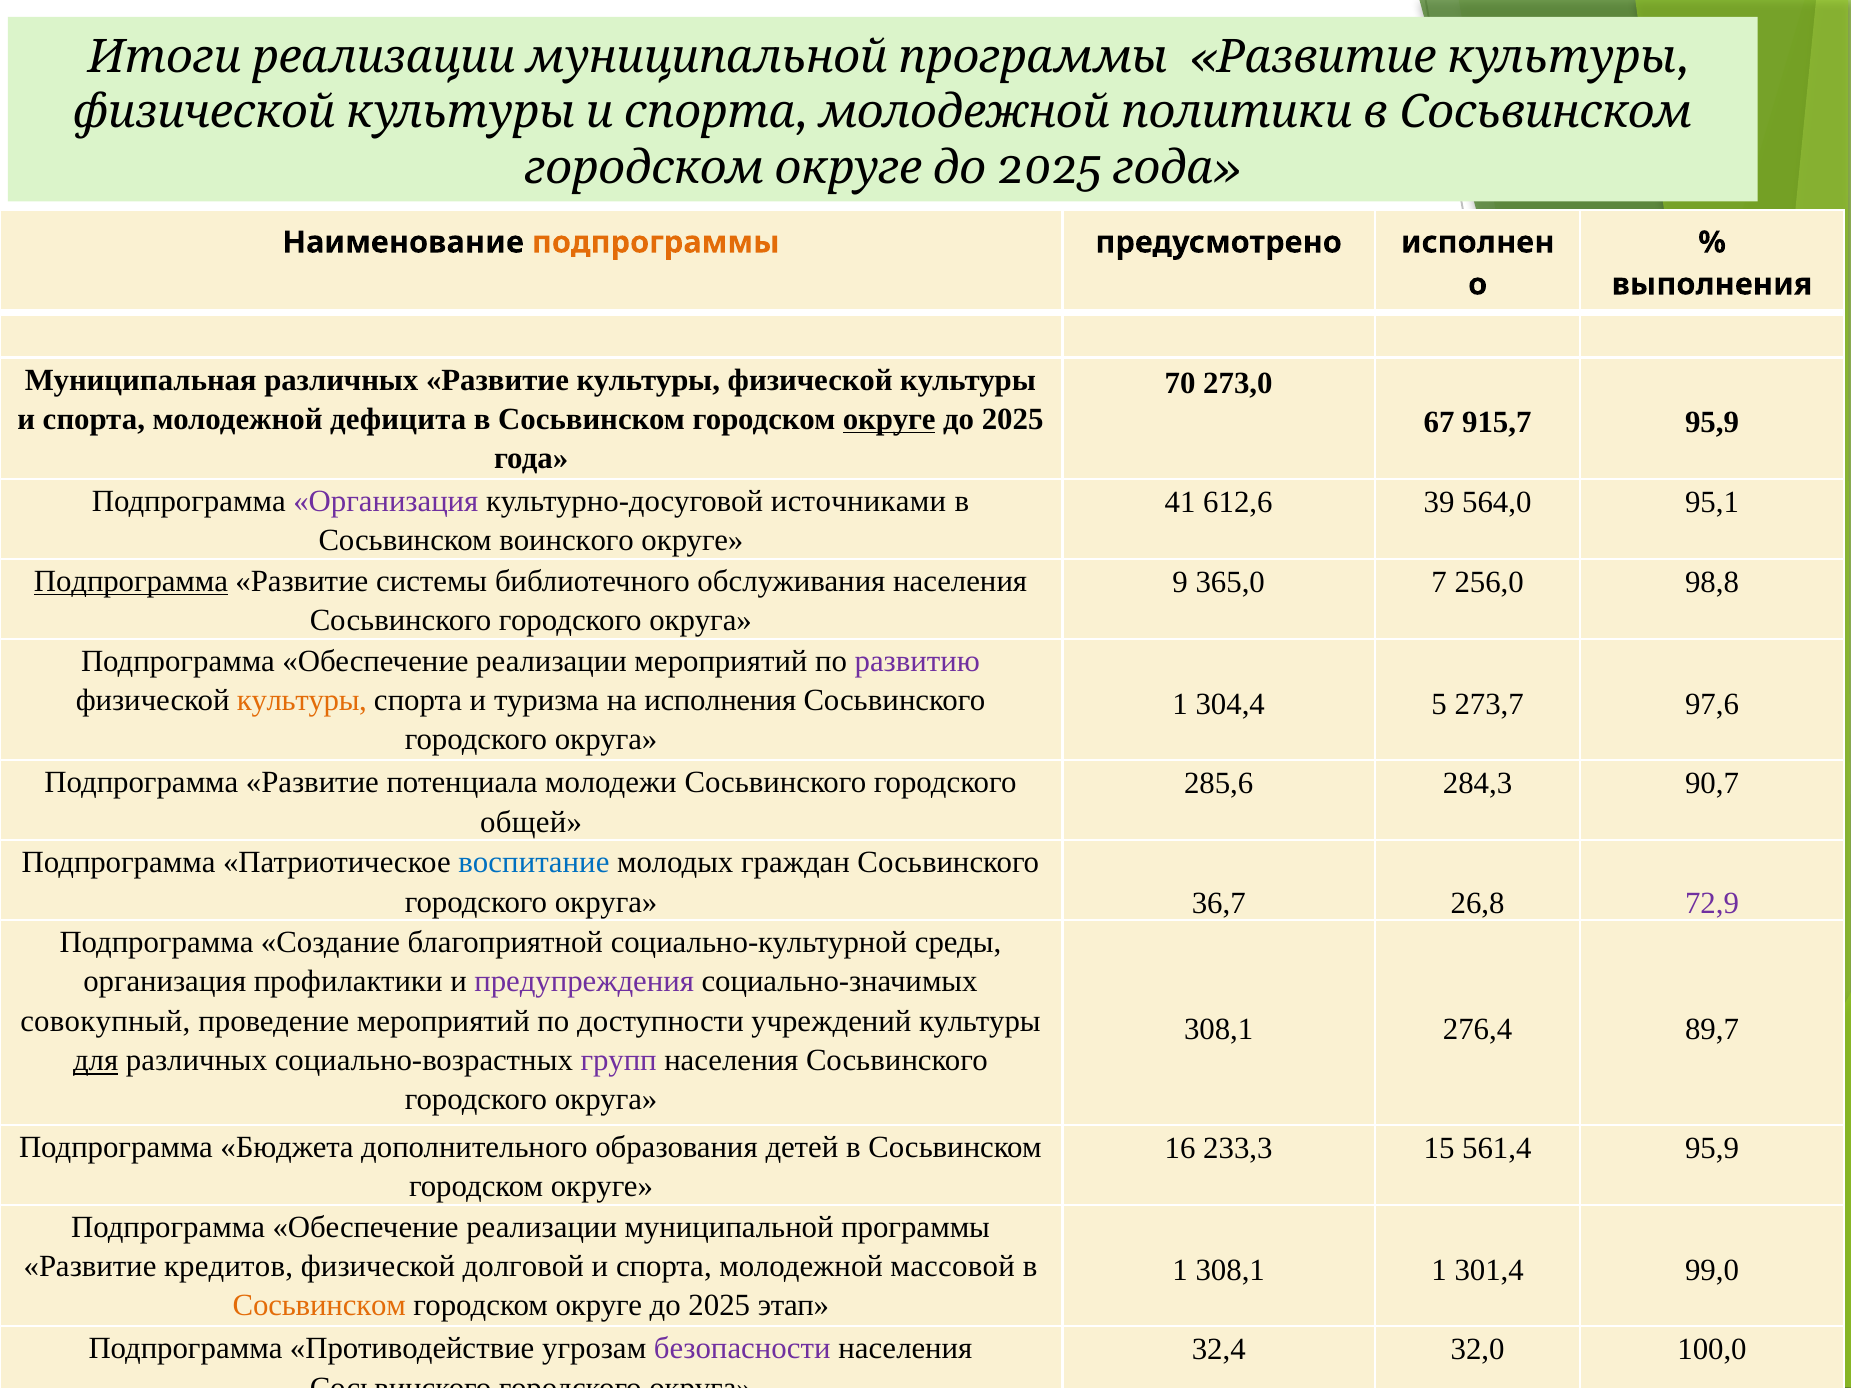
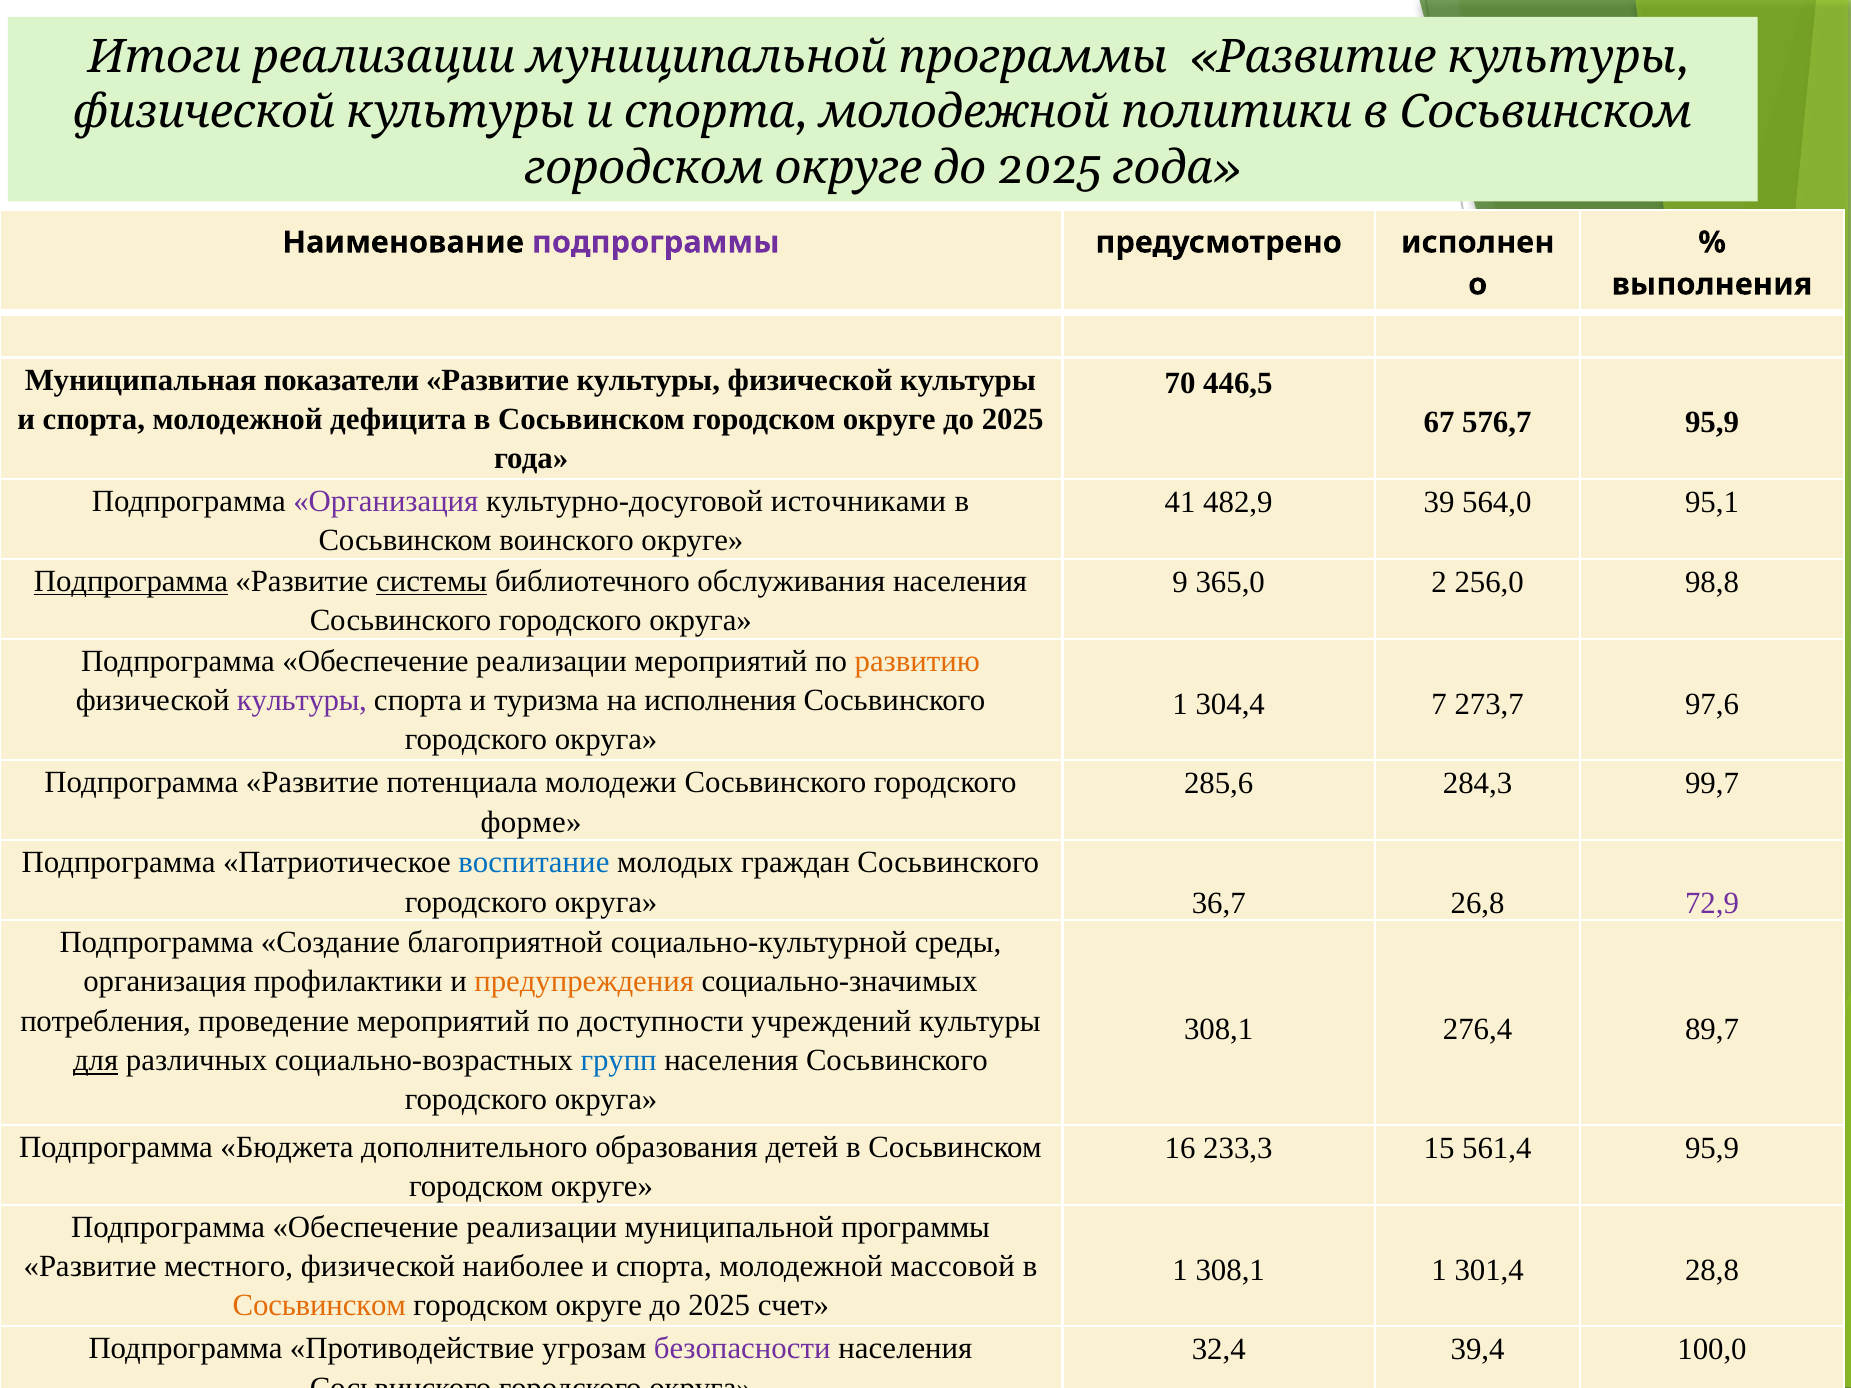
подпрограммы colour: orange -> purple (656, 242)
Муниципальная различных: различных -> показатели (341, 380)
273,0: 273,0 -> 446,5 (1238, 383)
округе underline: present -> none (889, 419)
915,7: 915,7 -> 576,7 (1497, 423)
612,6: 612,6 -> 482,9 (1238, 503)
системы underline: none -> present (432, 581)
7: 7 -> 2 (1439, 583)
развитию colour: purple -> orange (917, 661)
культуры colour: orange -> purple (302, 701)
5: 5 -> 7 (1439, 704)
90,7: 90,7 -> 99,7 (1712, 784)
общей: общей -> форме (531, 822)
предупреждения colour: purple -> orange (584, 982)
совокупный: совокупный -> потребления (106, 1021)
групп colour: purple -> blue (619, 1061)
кредитов: кредитов -> местного (229, 1267)
долговой: долговой -> наиболее (523, 1267)
99,0: 99,0 -> 28,8 (1712, 1270)
этап: этап -> счет (793, 1306)
32,0: 32,0 -> 39,4 (1478, 1350)
